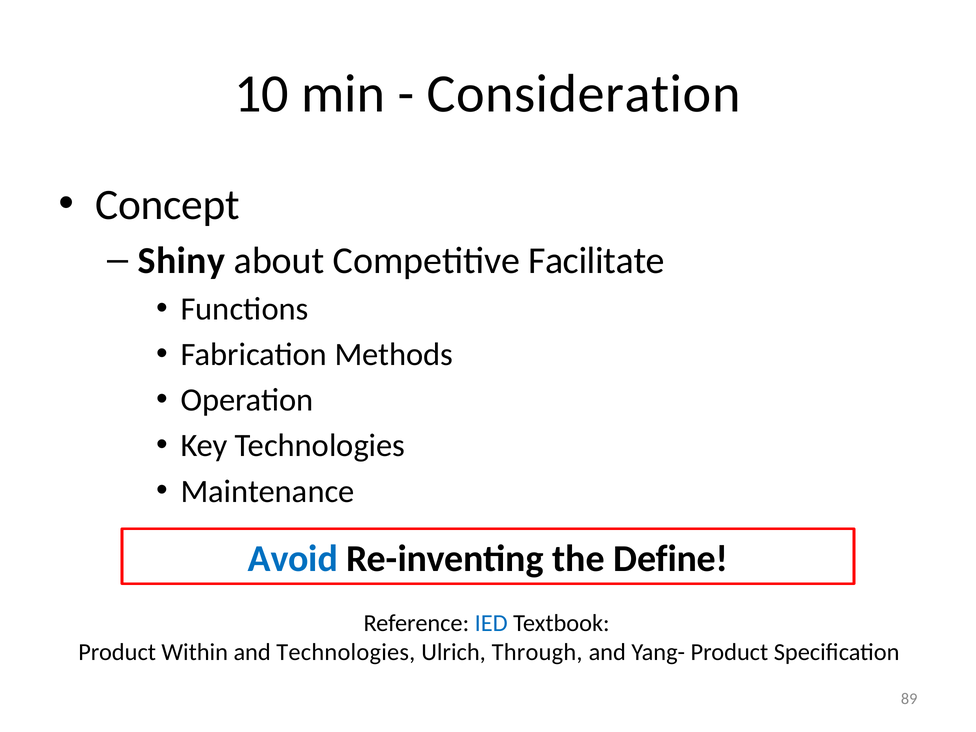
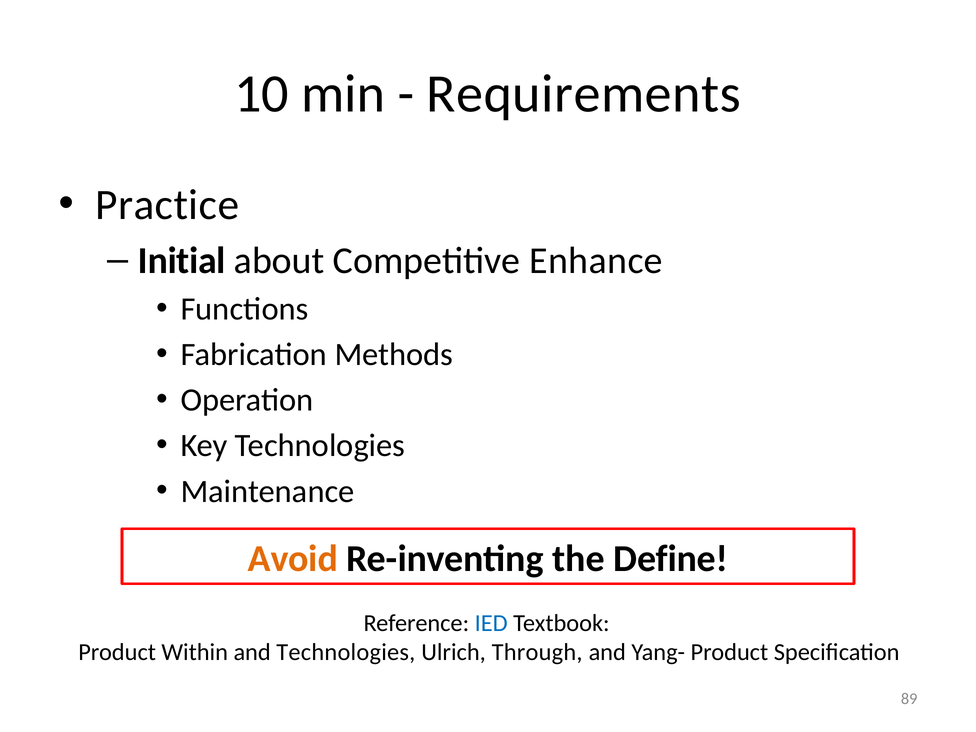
Consideration: Consideration -> Requirements (584, 94)
Concept: Concept -> Practice (167, 205)
Shiny: Shiny -> Initial (182, 261)
Facilitate: Facilitate -> Enhance (596, 261)
Avoid colour: blue -> orange (293, 559)
